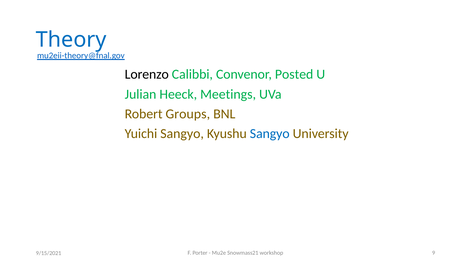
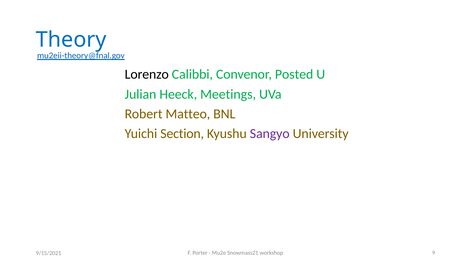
Groups: Groups -> Matteo (188, 114)
Yuichi Sangyo: Sangyo -> Section (182, 134)
Sangyo colour: blue -> purple (270, 134)
